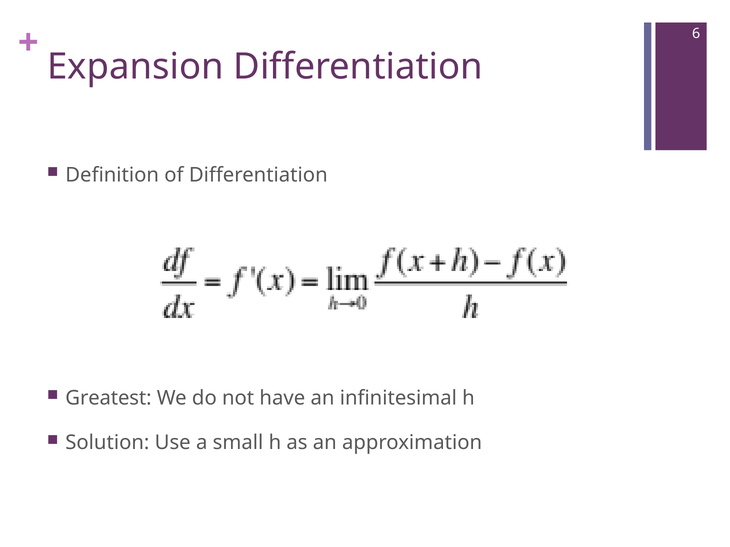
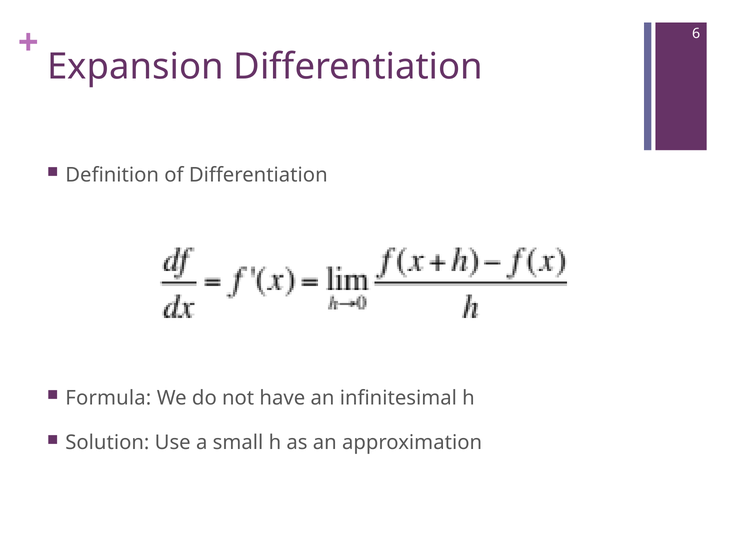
Greatest: Greatest -> Formula (108, 399)
